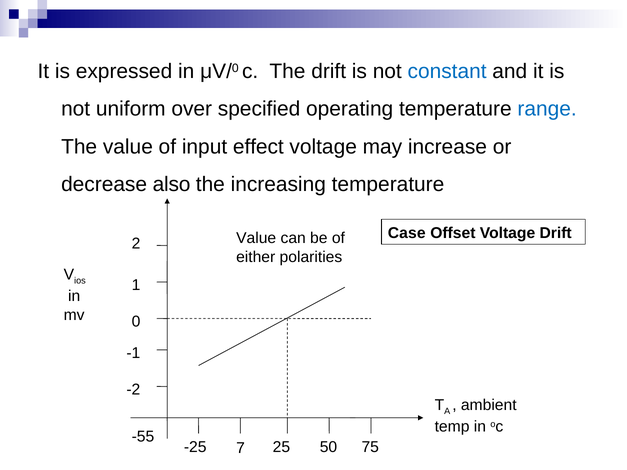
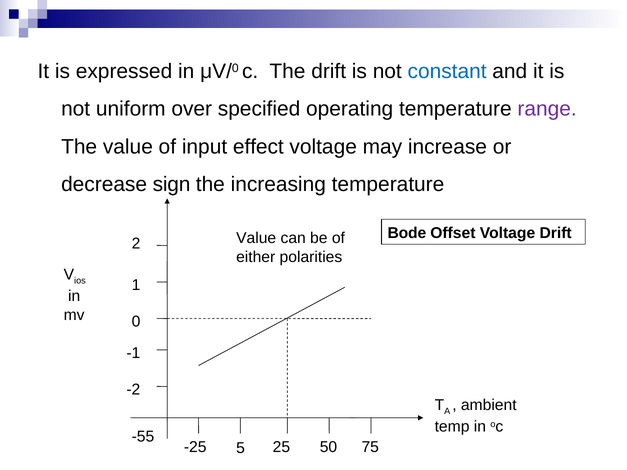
range colour: blue -> purple (547, 109)
also: also -> sign (172, 184)
Case: Case -> Bode (407, 233)
7: 7 -> 5 (241, 448)
